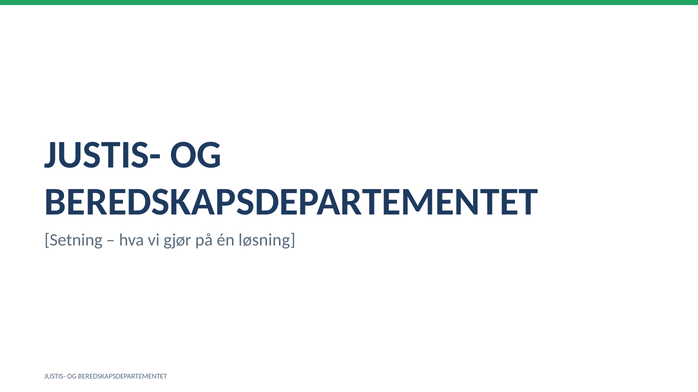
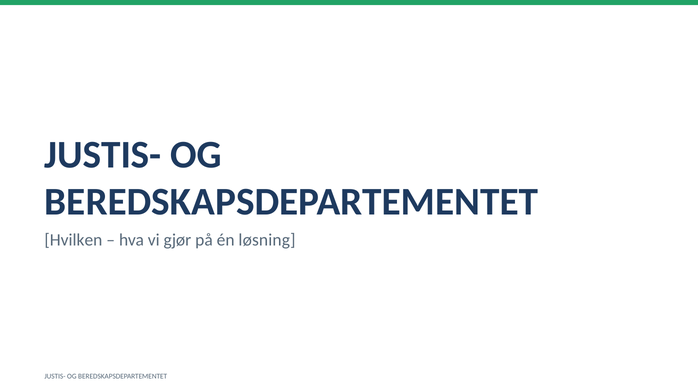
Setning: Setning -> Hvilken (73, 240)
